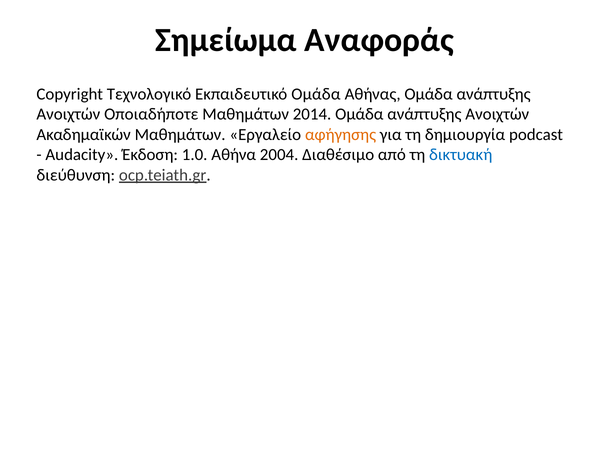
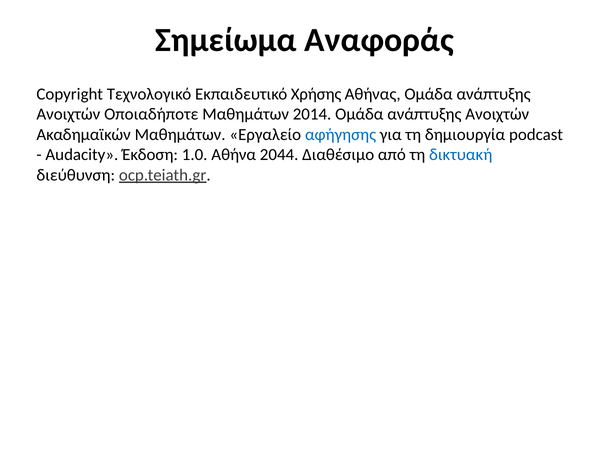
Εκπαιδευτικό Ομάδα: Ομάδα -> Χρήσης (316, 94)
αφήγησης colour: orange -> blue (341, 135)
2004: 2004 -> 2044 (279, 155)
